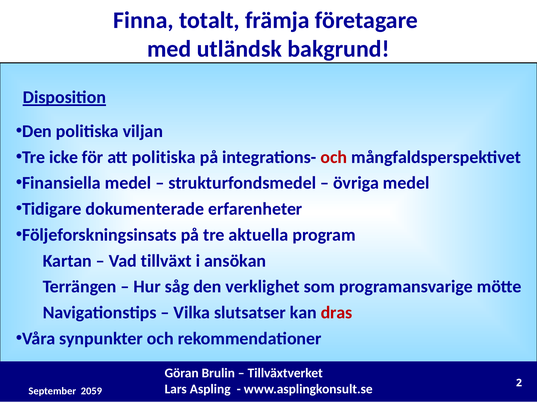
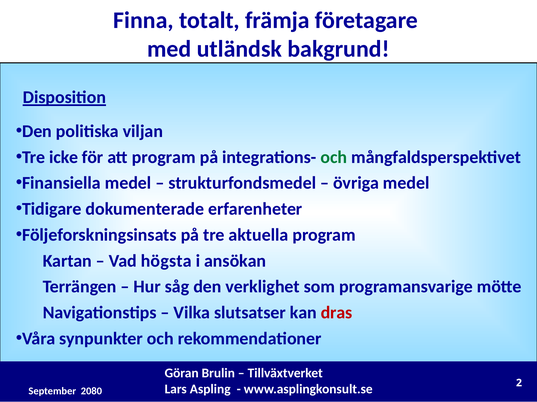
att politiska: politiska -> program (164, 157)
och colour: red -> green (334, 157)
tillväxt: tillväxt -> högsta (166, 261)
2059: 2059 -> 2080 (91, 392)
